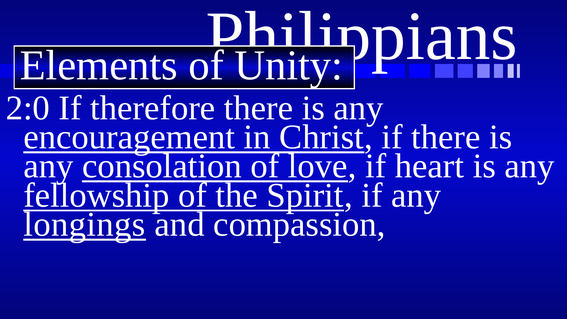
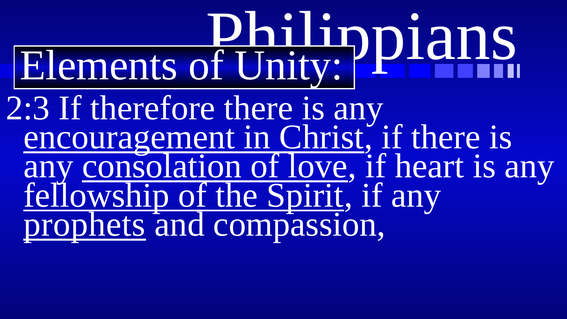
2:0: 2:0 -> 2:3 (28, 108)
longings: longings -> prophets (84, 224)
